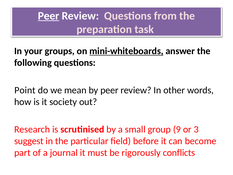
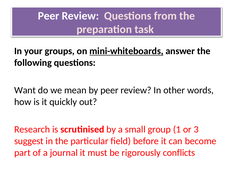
Peer underline: present -> none (49, 16)
Point: Point -> Want (25, 90)
society: society -> quickly (63, 102)
9: 9 -> 1 (177, 129)
